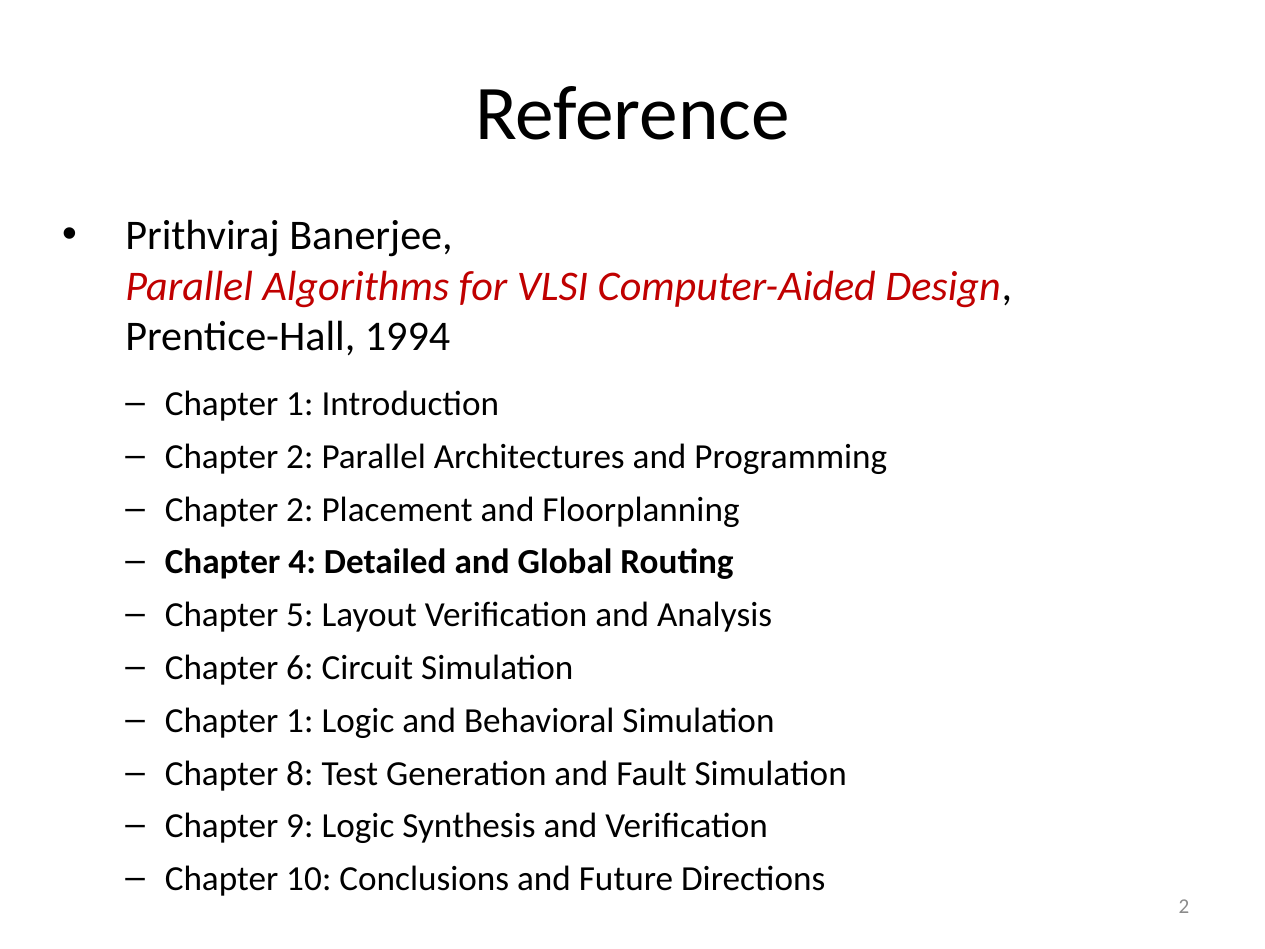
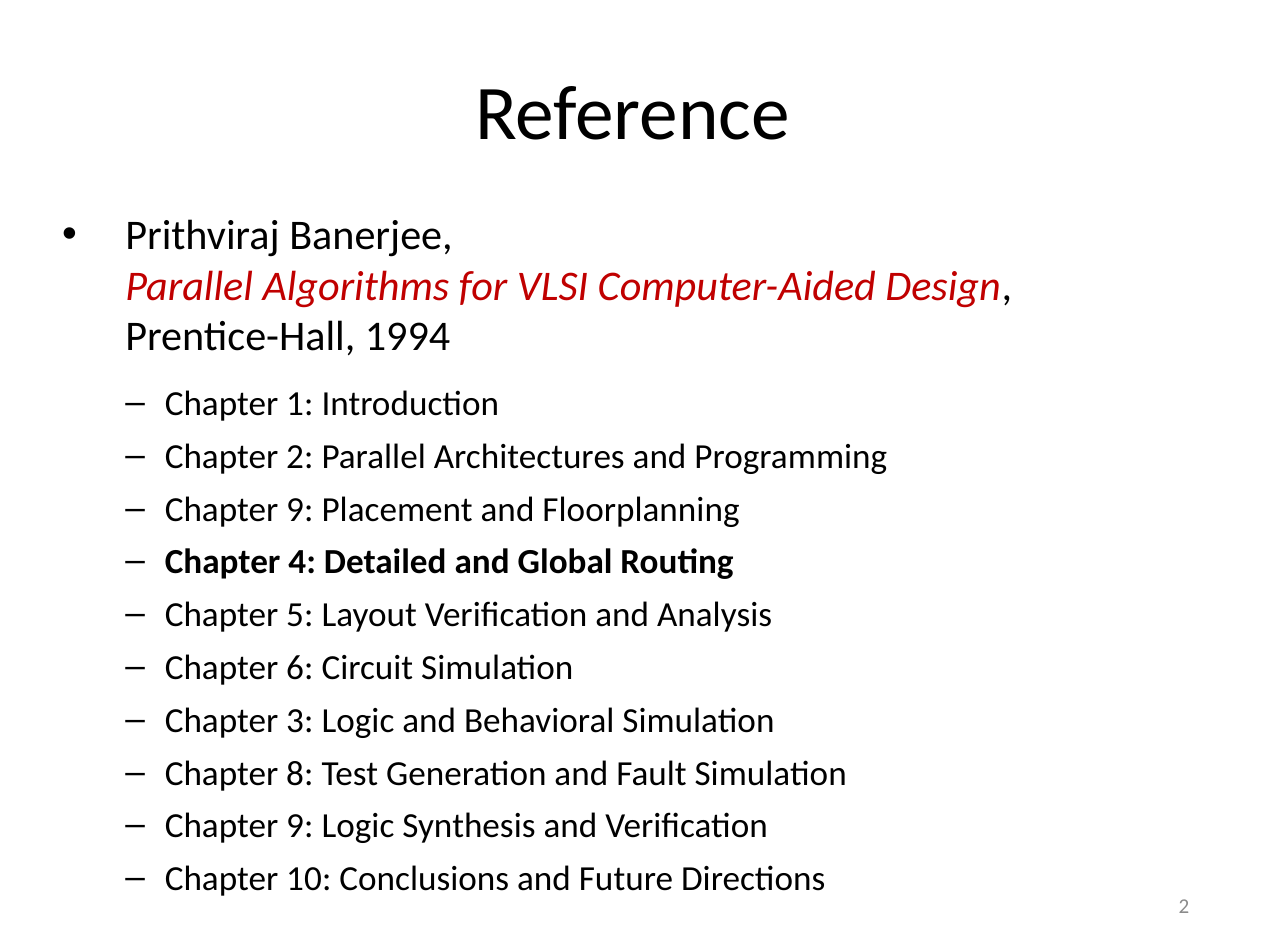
2: 2 -> 9 (300, 509)
1: 1 -> 3 (300, 721)
